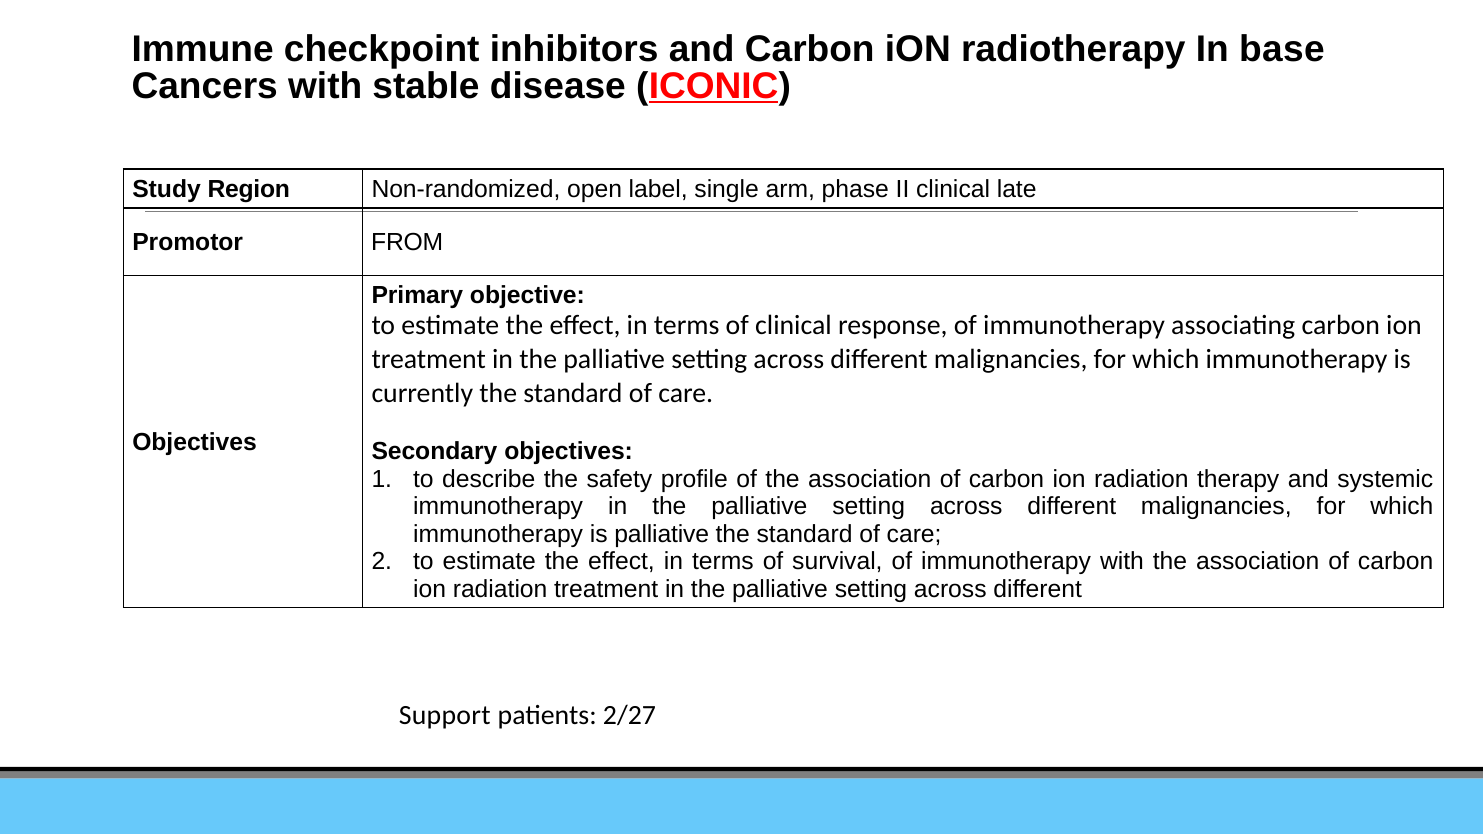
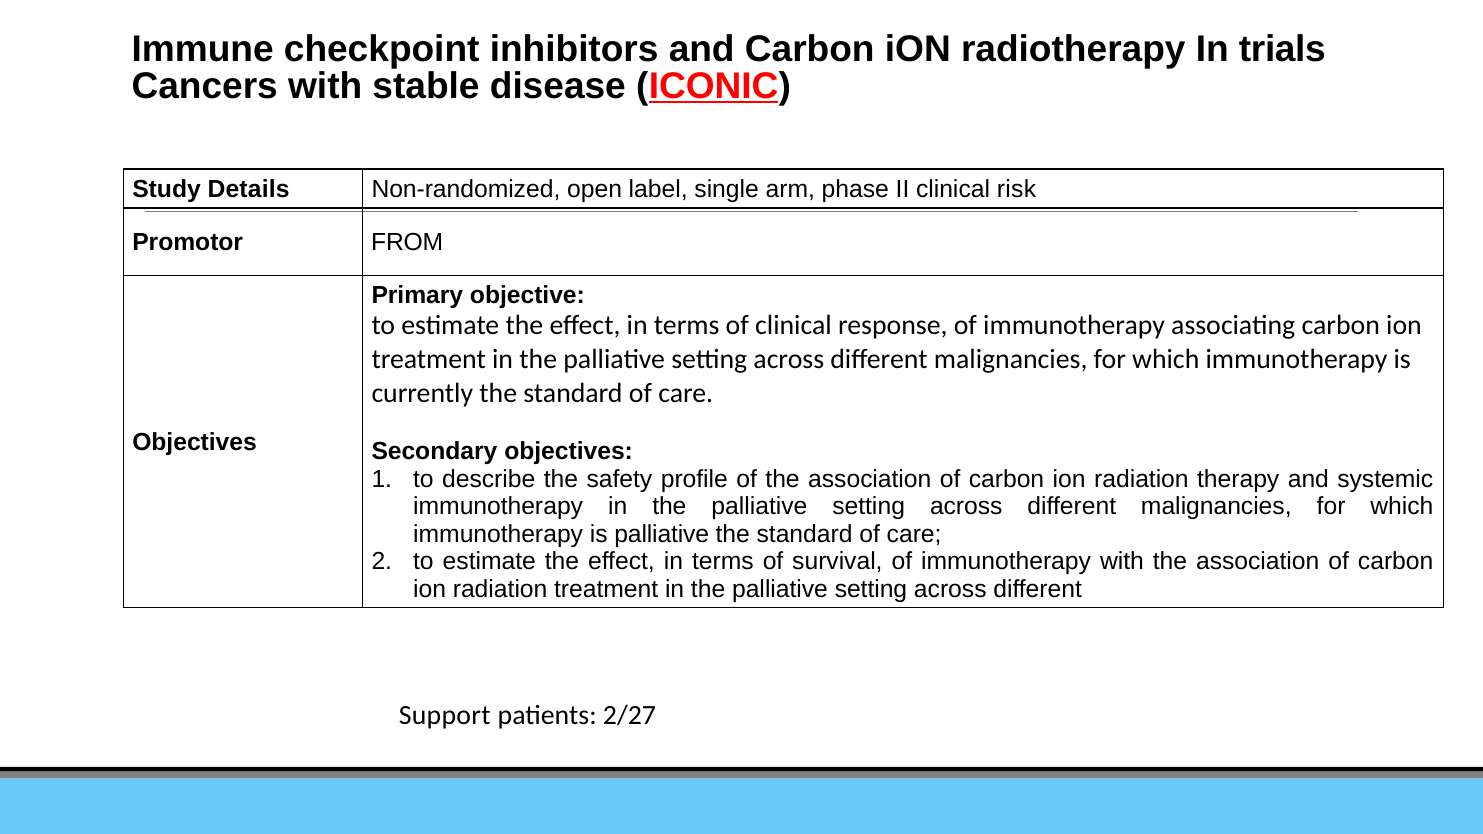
base: base -> trials (1282, 49)
Region: Region -> Details (249, 189)
late: late -> risk (1017, 189)
